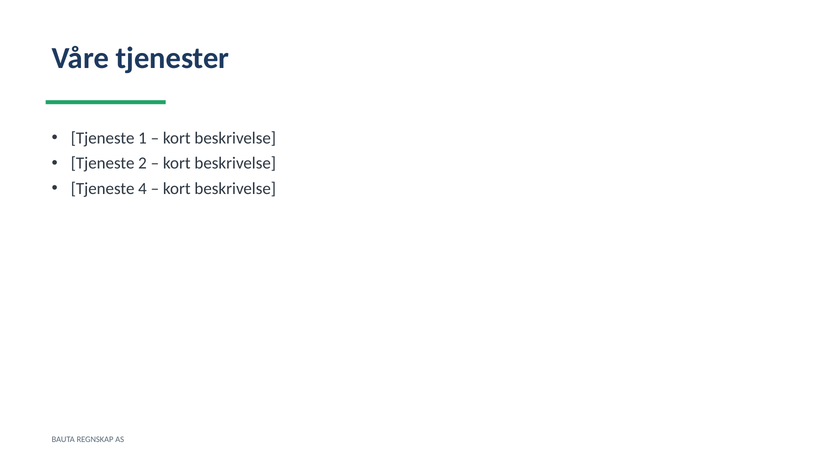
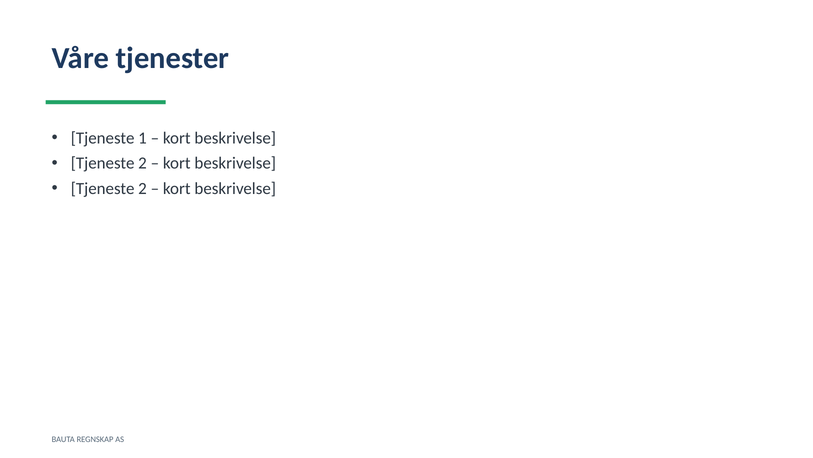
4: 4 -> 2 (143, 189)
